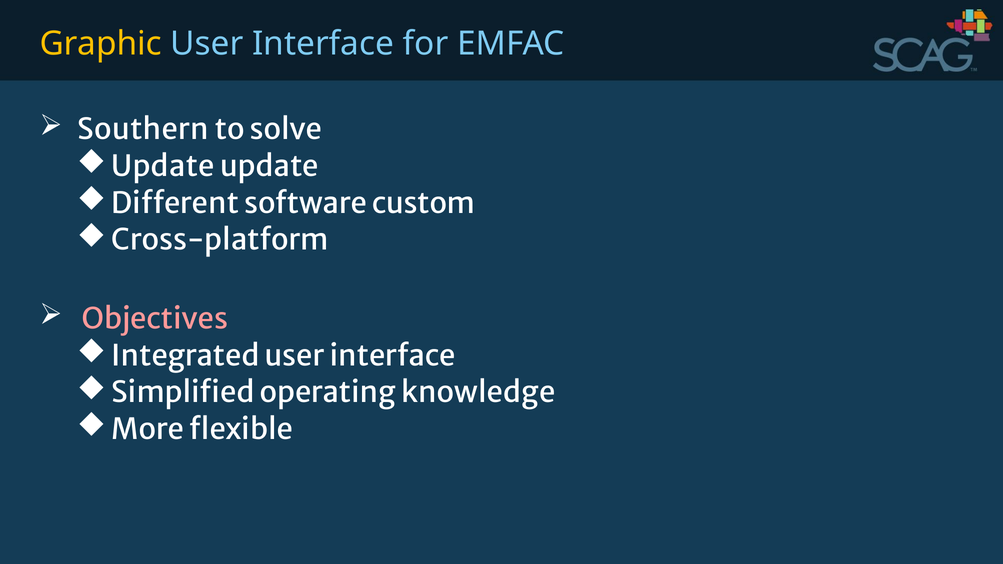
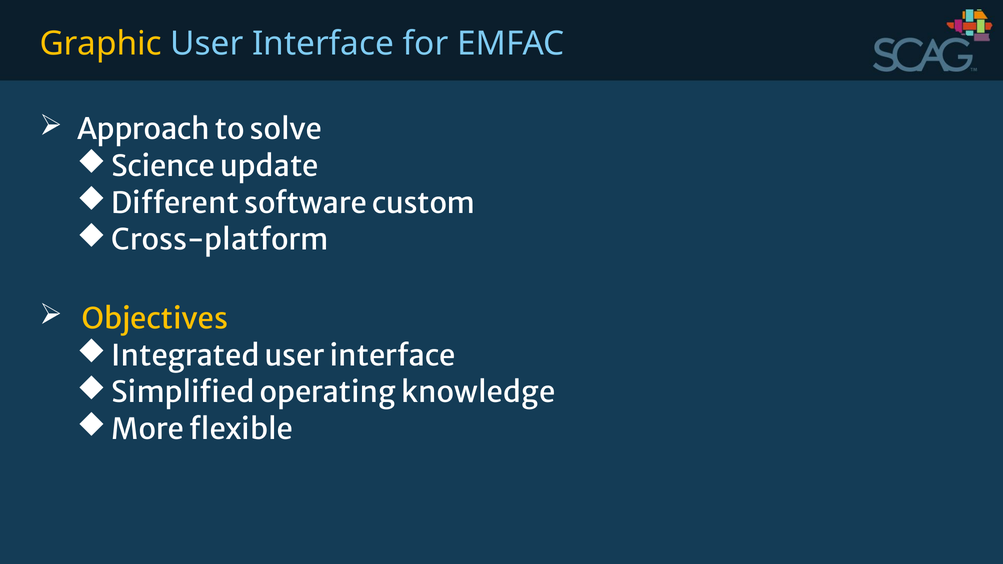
Southern: Southern -> Approach (143, 130)
Update: Update -> Science (163, 167)
Objectives colour: pink -> yellow (155, 319)
